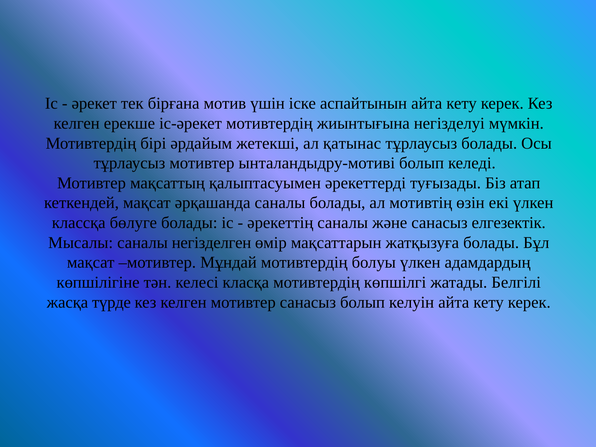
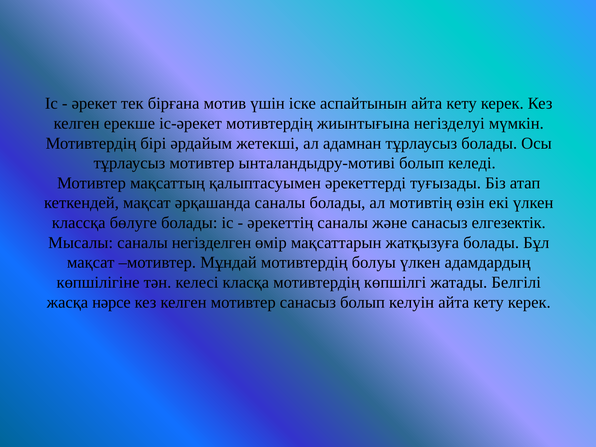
қатынас: қатынас -> адамнан (352, 143)
түрде: түрде -> нәрсе (111, 302)
